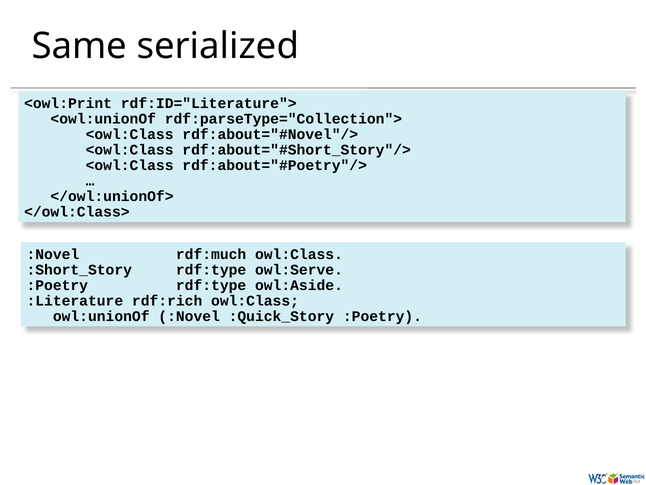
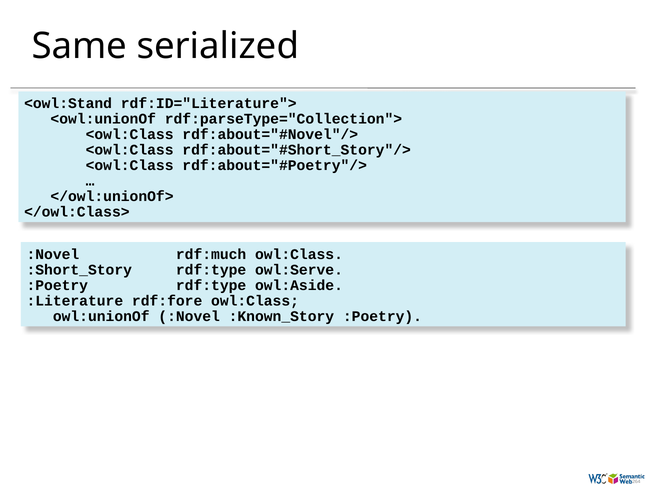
<owl:Print: <owl:Print -> <owl:Stand (68, 104)
rdf:rich: rdf:rich -> rdf:fore (167, 300)
:Quick_Story: :Quick_Story -> :Known_Story (281, 316)
